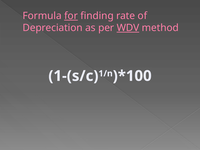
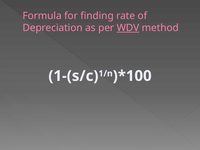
for underline: present -> none (71, 16)
